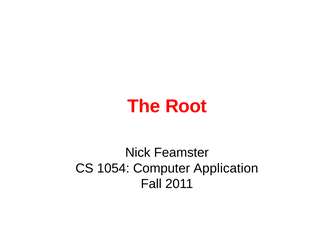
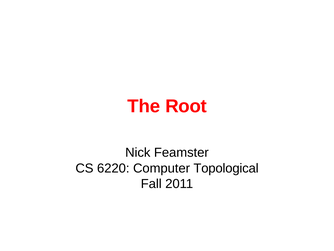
1054: 1054 -> 6220 (113, 168)
Application: Application -> Topological (226, 168)
